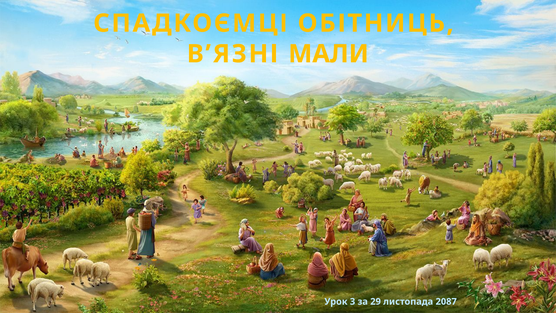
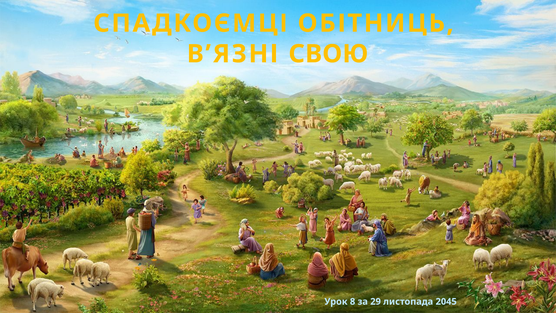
МАЛИ: МАЛИ -> СВОЮ (328, 54)
3: 3 -> 8 (353, 301)
2087: 2087 -> 2045 (446, 301)
